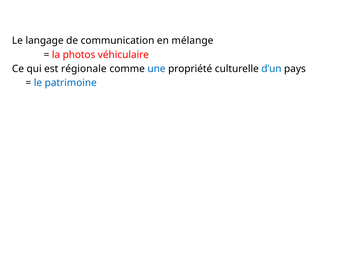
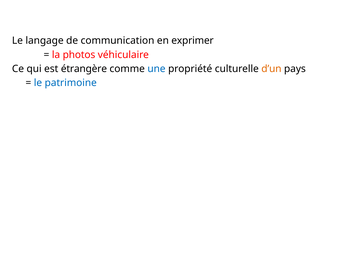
mélange: mélange -> exprimer (193, 41)
régionale: régionale -> étrangère (84, 69)
d’un colour: blue -> orange (271, 69)
